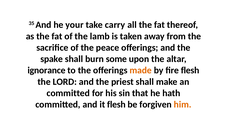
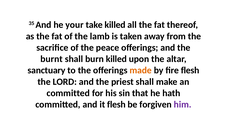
take carry: carry -> killed (115, 25)
spake: spake -> burnt (52, 59)
burn some: some -> killed (116, 59)
ignorance: ignorance -> sanctuary (46, 70)
him colour: orange -> purple (183, 104)
